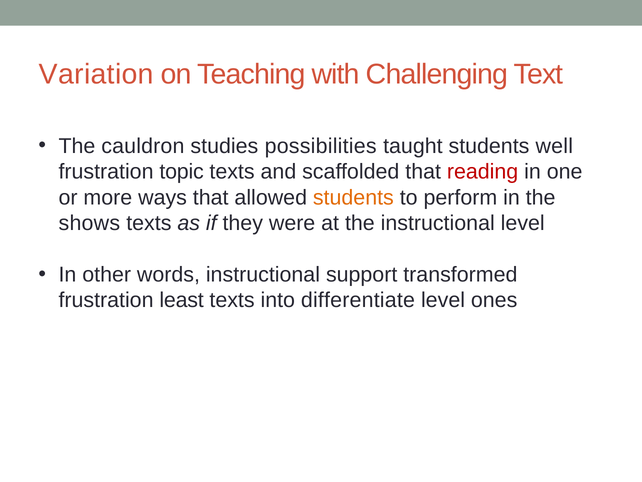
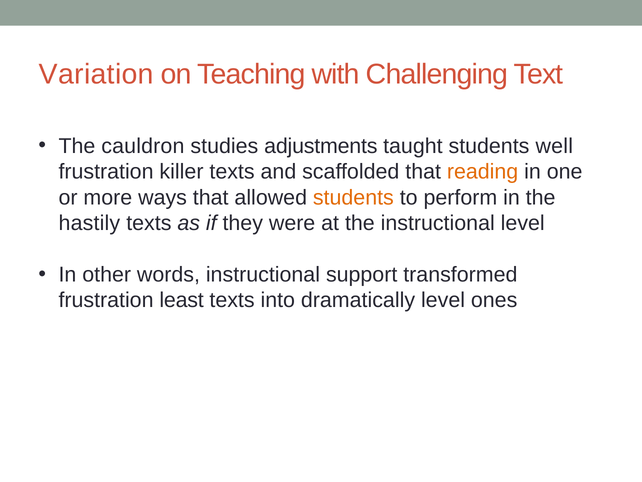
possibilities: possibilities -> adjustments (321, 146)
topic: topic -> killer (181, 172)
reading colour: red -> orange (483, 172)
shows: shows -> hastily (89, 223)
differentiate: differentiate -> dramatically (358, 300)
